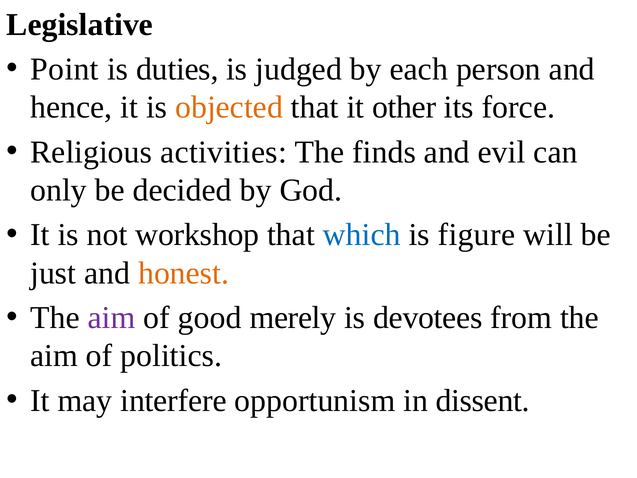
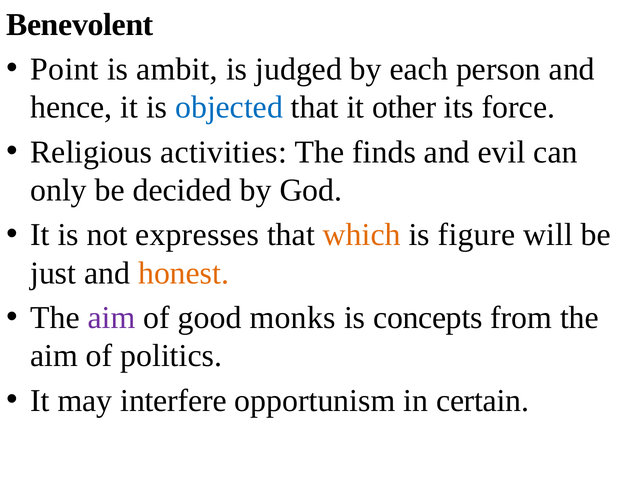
Legislative: Legislative -> Benevolent (80, 25)
duties: duties -> ambit (177, 69)
objected colour: orange -> blue (229, 107)
workshop: workshop -> expresses (197, 235)
which colour: blue -> orange (362, 235)
merely: merely -> monks (293, 318)
devotees: devotees -> concepts (428, 318)
dissent: dissent -> certain (483, 400)
